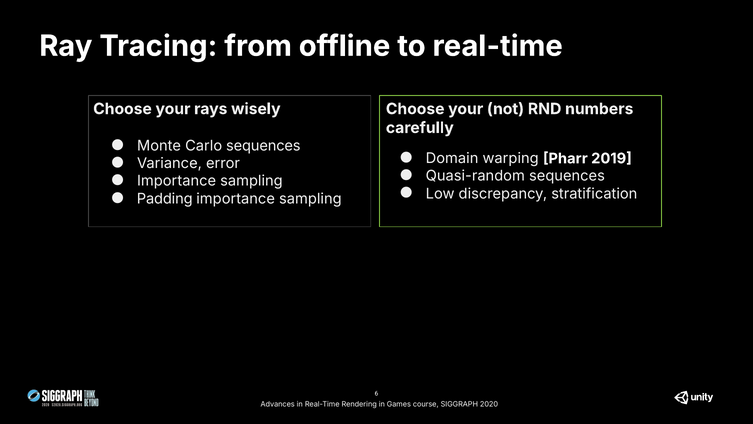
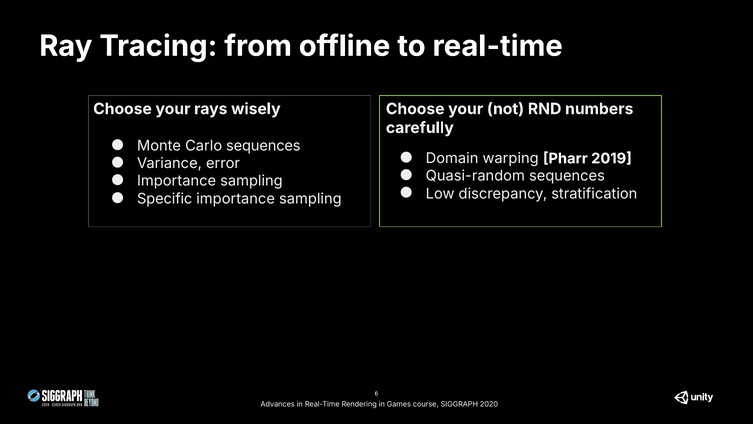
Padding: Padding -> Specific (165, 199)
